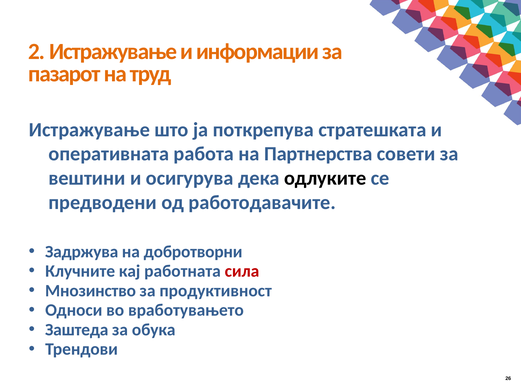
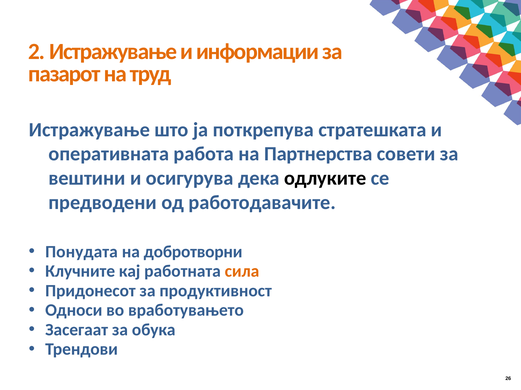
Задржува: Задржува -> Понудата (82, 252)
сила colour: red -> orange (242, 272)
Мнозинство: Мнозинство -> Придонесот (90, 291)
Заштеда: Заштеда -> Засегаат (77, 330)
